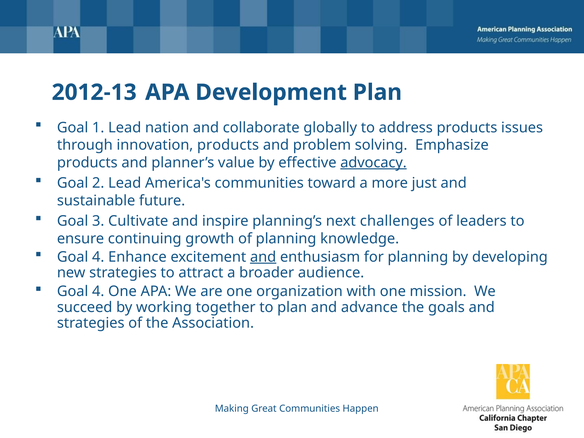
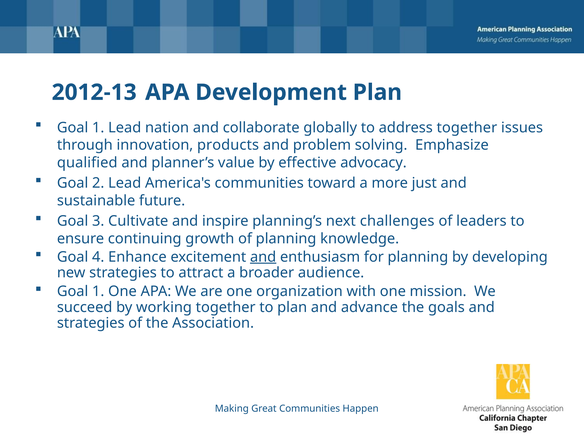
address products: products -> together (467, 128)
products: products -> qualified (87, 163)
advocacy underline: present -> none (373, 163)
4: 4 -> 1 (98, 291)
